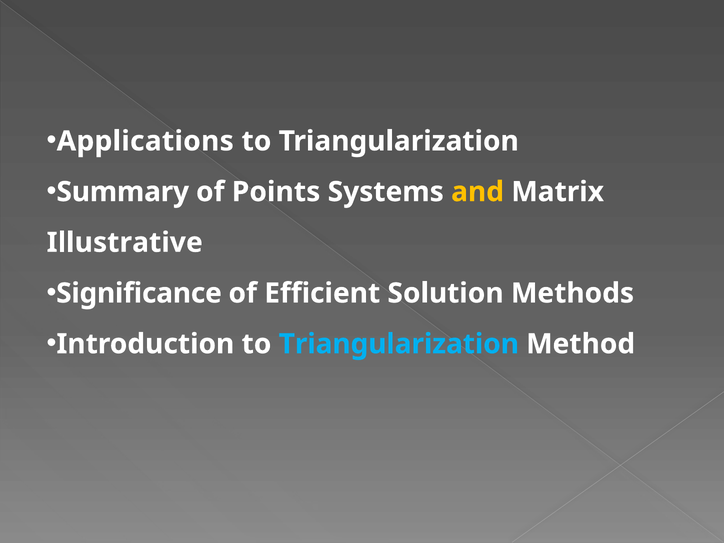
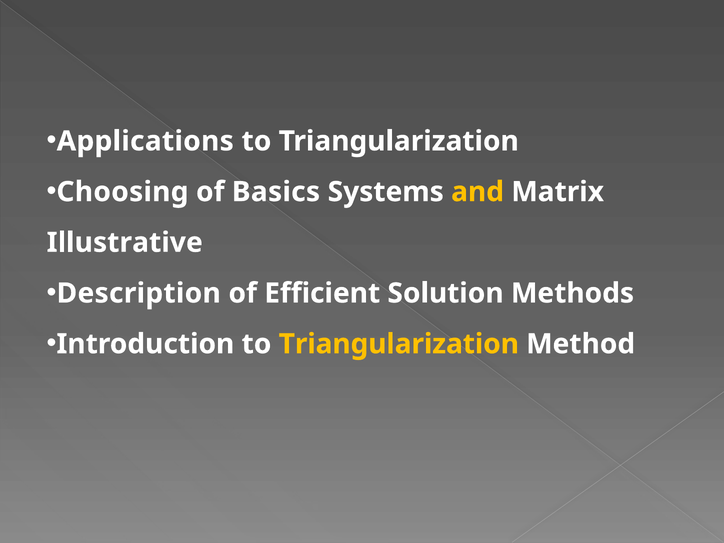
Summary: Summary -> Choosing (122, 192)
Points: Points -> Basics (276, 192)
Significance: Significance -> Description (139, 293)
Triangularization colour: light blue -> yellow (399, 344)
